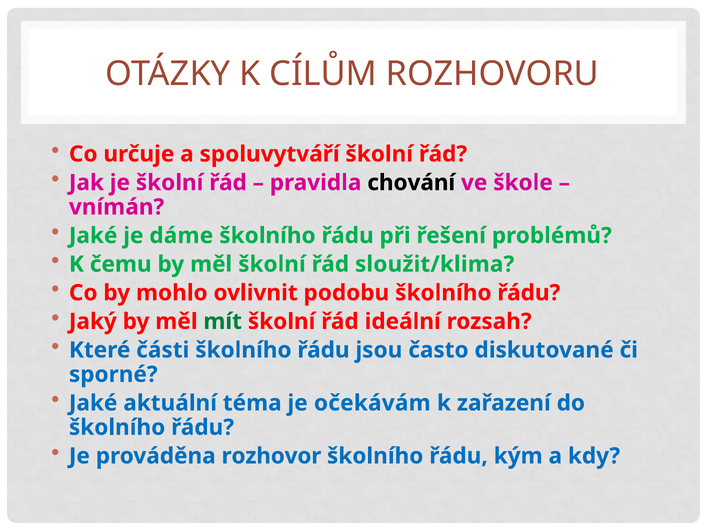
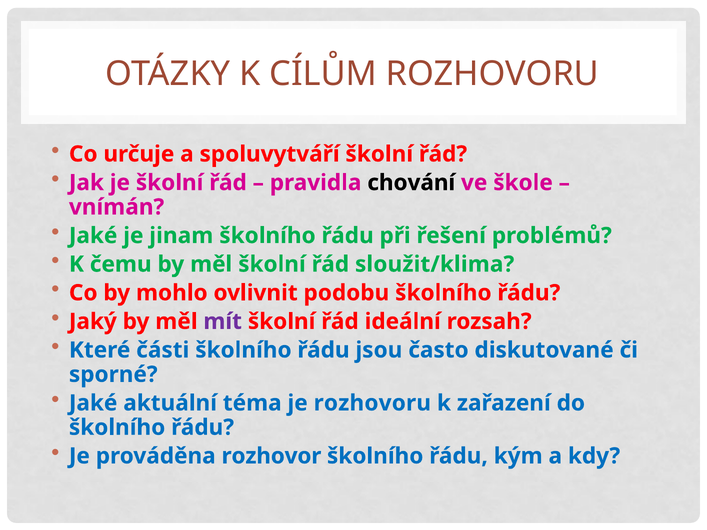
dáme: dáme -> jinam (181, 236)
mít colour: green -> purple (223, 322)
je očekávám: očekávám -> rozhovoru (372, 403)
